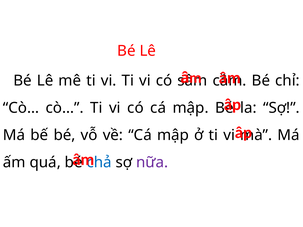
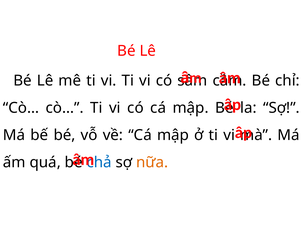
nữa colour: purple -> orange (152, 163)
